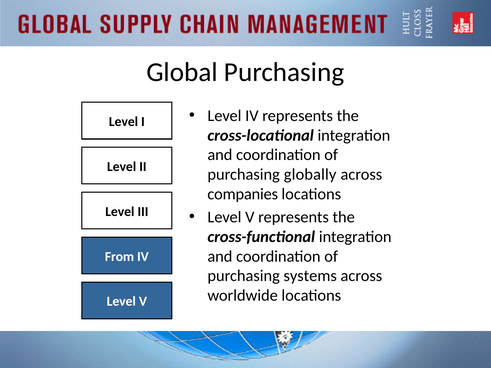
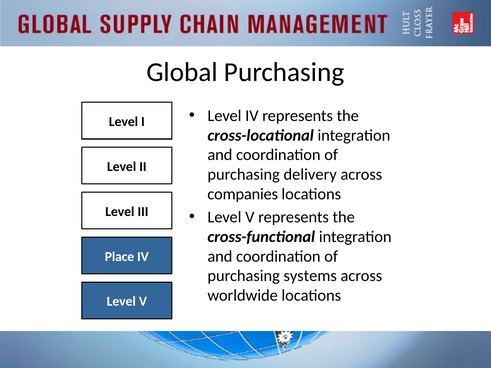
globally: globally -> delivery (310, 175)
From: From -> Place (119, 257)
